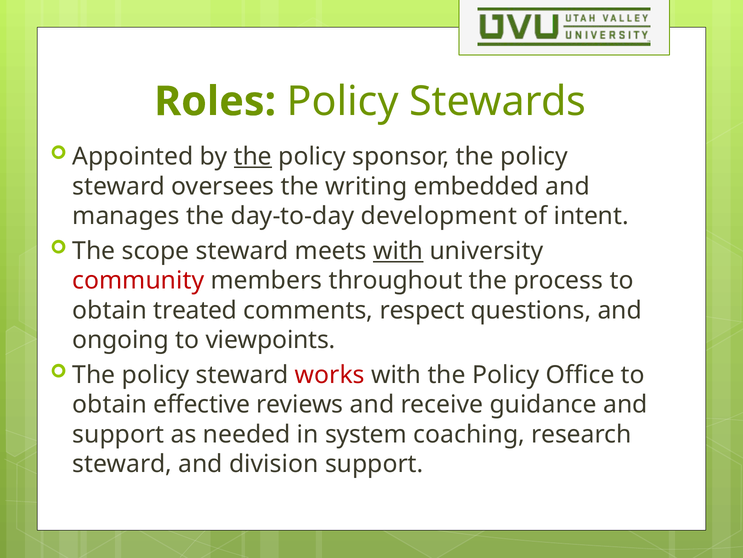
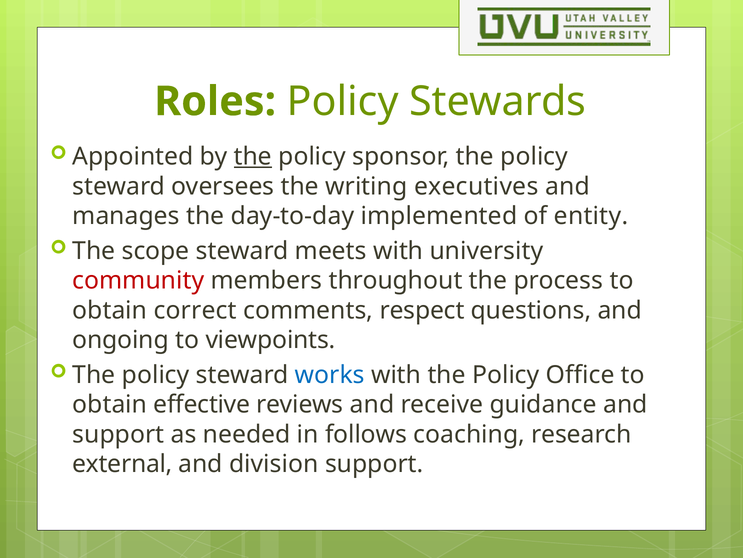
embedded: embedded -> executives (476, 186)
development: development -> implemented (439, 216)
intent: intent -> entity (591, 216)
with underline: present -> none (398, 251)
treated: treated -> correct (195, 310)
works colour: red -> blue (330, 374)
system: system -> follows (366, 434)
steward: steward -> external (122, 464)
